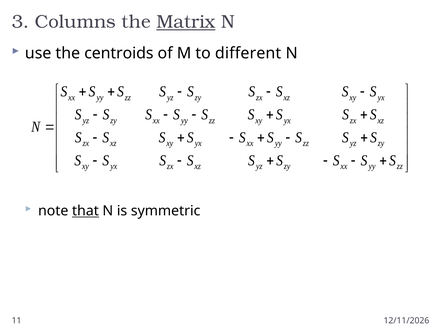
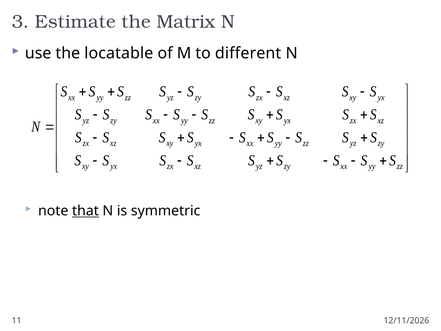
Columns: Columns -> Estimate (75, 22)
Matrix underline: present -> none (186, 22)
centroids: centroids -> locatable (119, 53)
